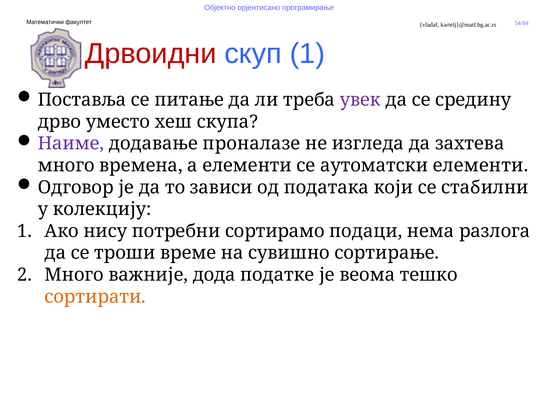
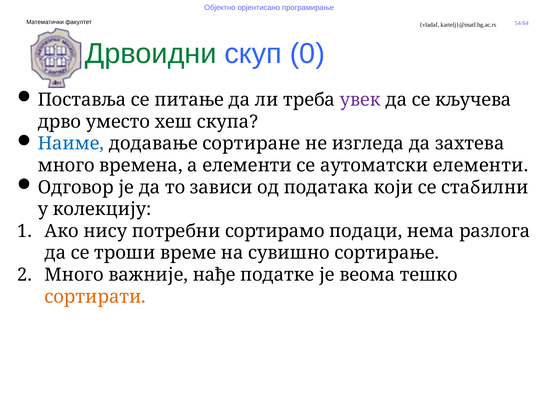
Дрвоидни colour: red -> green (151, 53)
скуп 1: 1 -> 0 (307, 53)
средину: средину -> кључева (473, 100)
Наиме colour: purple -> blue (71, 143)
проналазе: проналазе -> сортиране (251, 143)
дода: дода -> нађе (214, 275)
